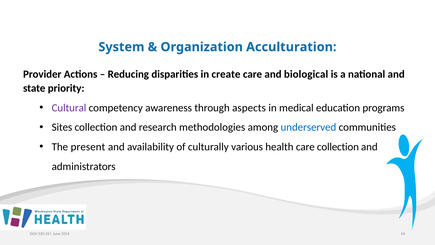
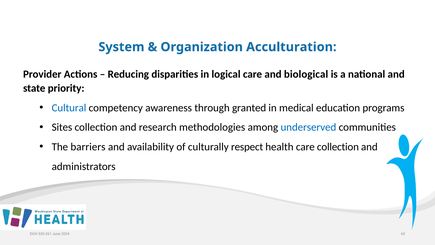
create: create -> logical (226, 74)
Cultural colour: purple -> blue (69, 108)
aspects: aspects -> granted (249, 108)
present: present -> barriers (88, 147)
various: various -> respect (247, 147)
